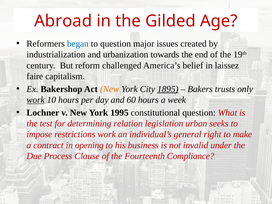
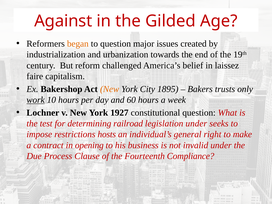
Abroad: Abroad -> Against (63, 21)
began colour: blue -> orange (78, 44)
1895 underline: present -> none (168, 89)
1995: 1995 -> 1927 (119, 113)
relation: relation -> railroad (128, 123)
legislation urban: urban -> under (196, 123)
restrictions work: work -> hosts (107, 134)
